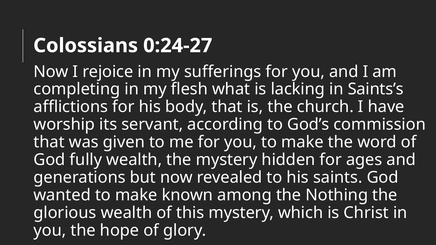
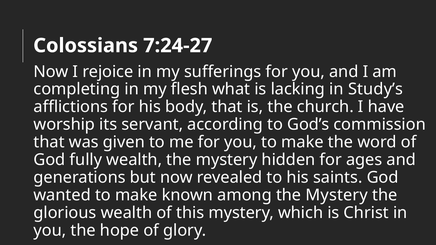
0:24-27: 0:24-27 -> 7:24-27 (178, 46)
Saints’s: Saints’s -> Study’s (376, 89)
among the Nothing: Nothing -> Mystery (337, 195)
